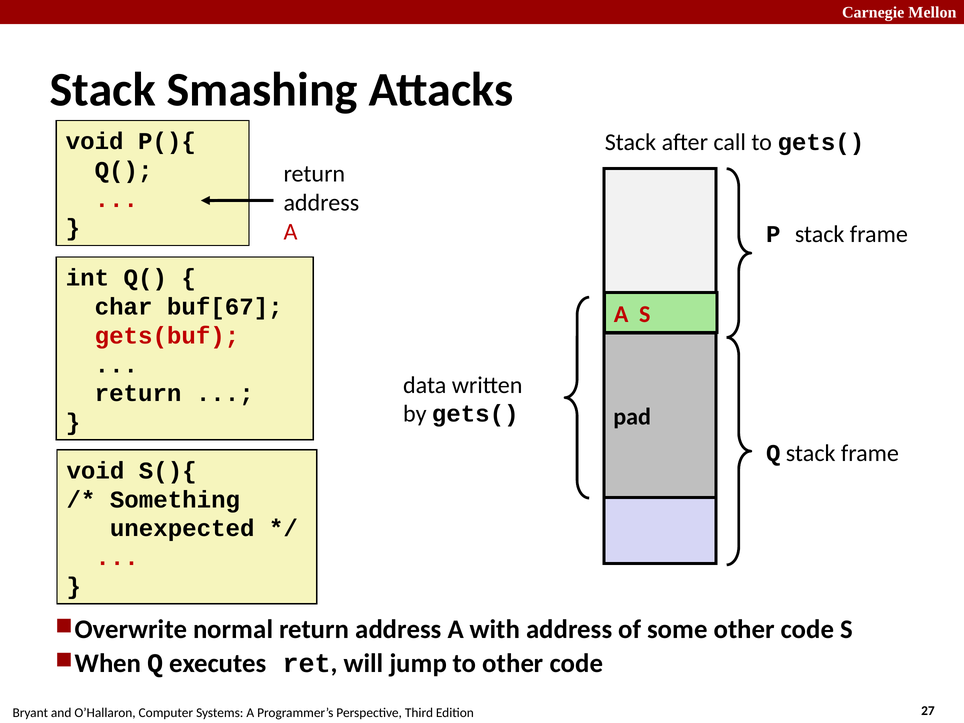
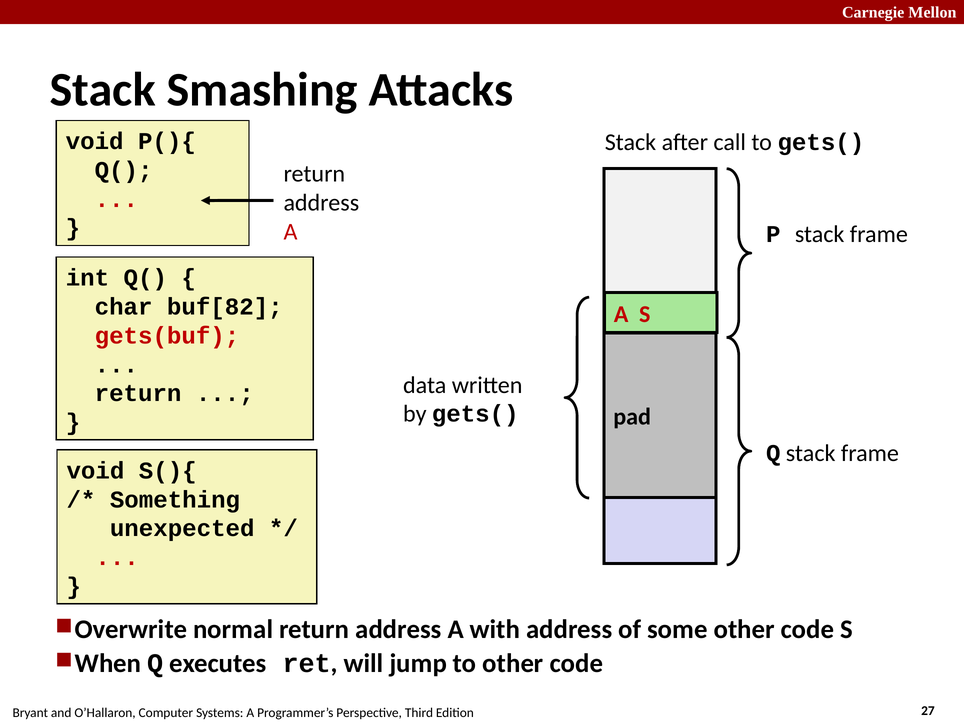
buf[67: buf[67 -> buf[82 (225, 307)
